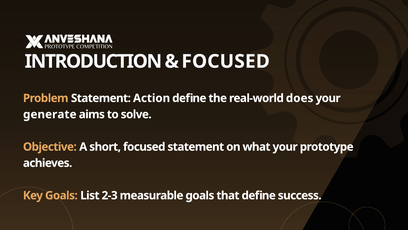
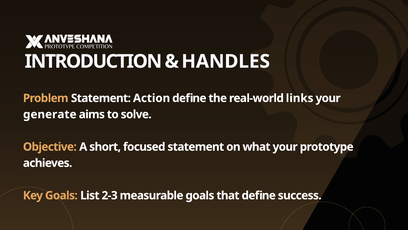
FOCUSED: FOCUSED -> HANDLES (226, 61)
does: does -> links (300, 98)
